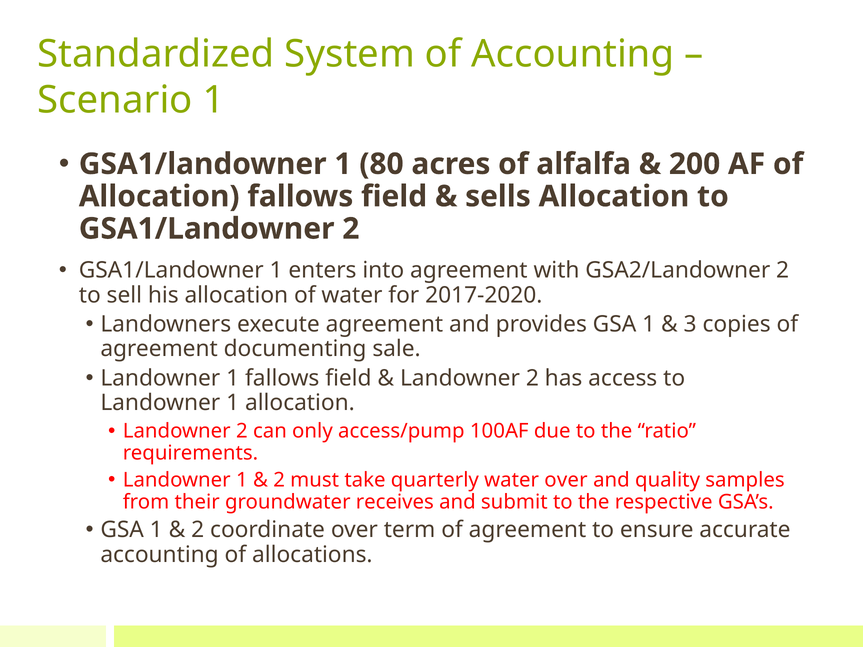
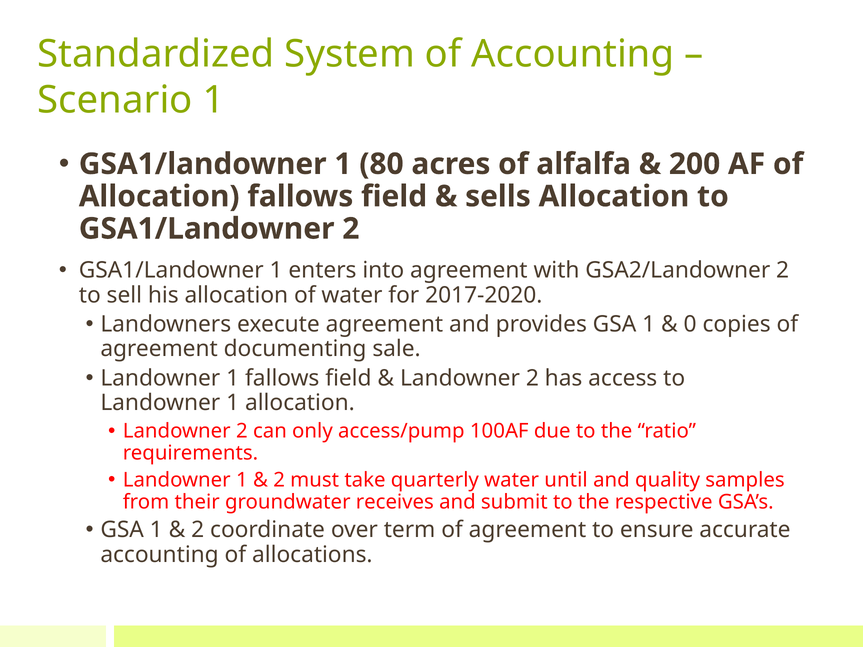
3: 3 -> 0 (690, 325)
water over: over -> until (566, 480)
